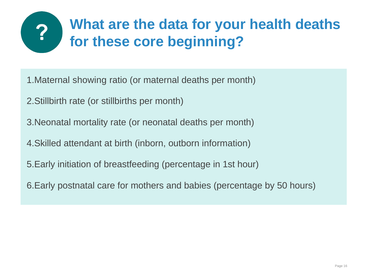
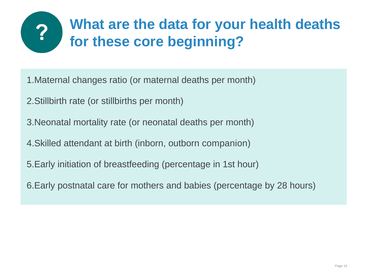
showing: showing -> changes (90, 80)
information: information -> companion (226, 143)
50: 50 -> 28 (282, 185)
